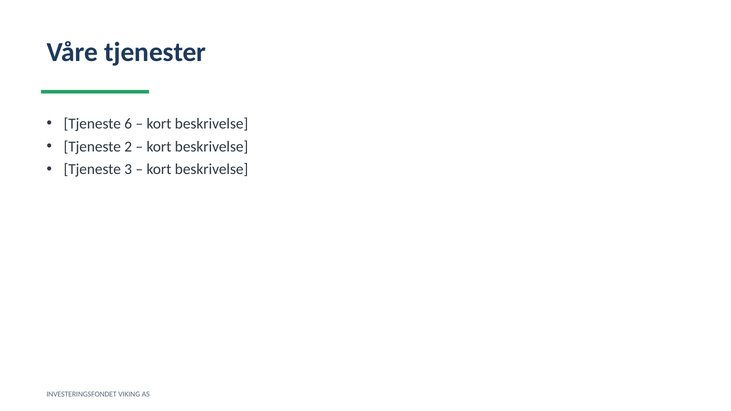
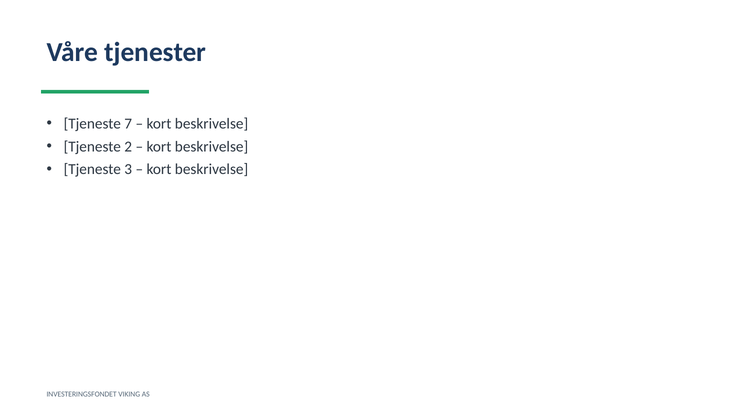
6: 6 -> 7 (128, 124)
